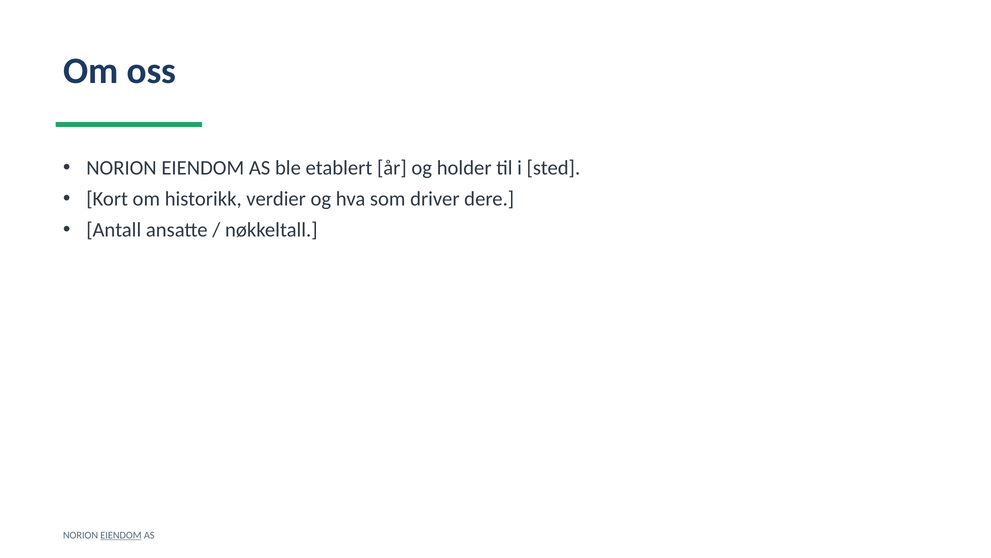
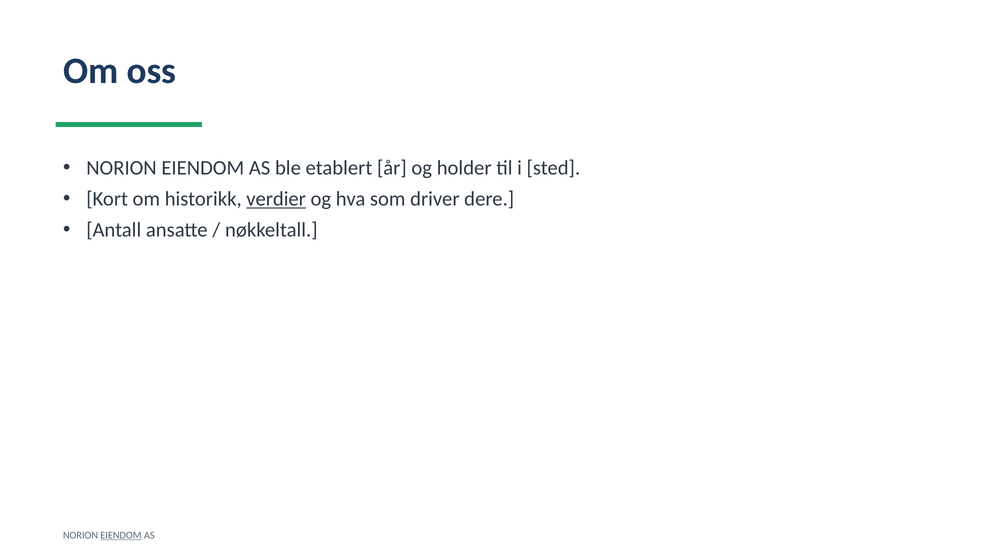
verdier underline: none -> present (276, 199)
